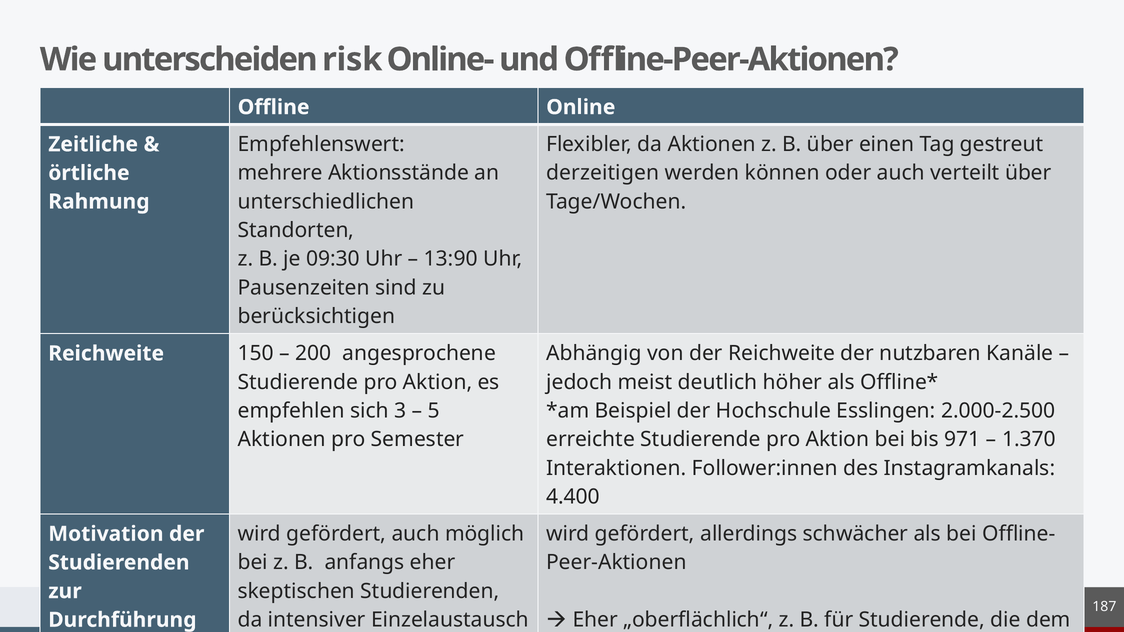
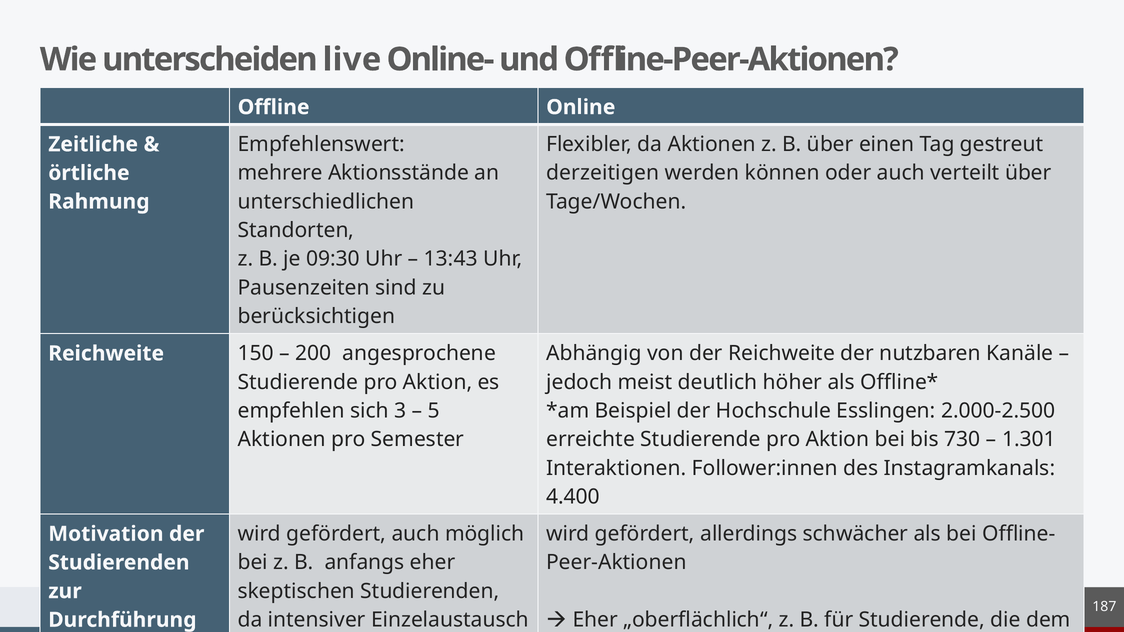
risk: risk -> live (352, 60)
13:90: 13:90 -> 13:43 (451, 259)
971: 971 -> 730 (962, 440)
1.370: 1.370 -> 1.301 (1029, 440)
